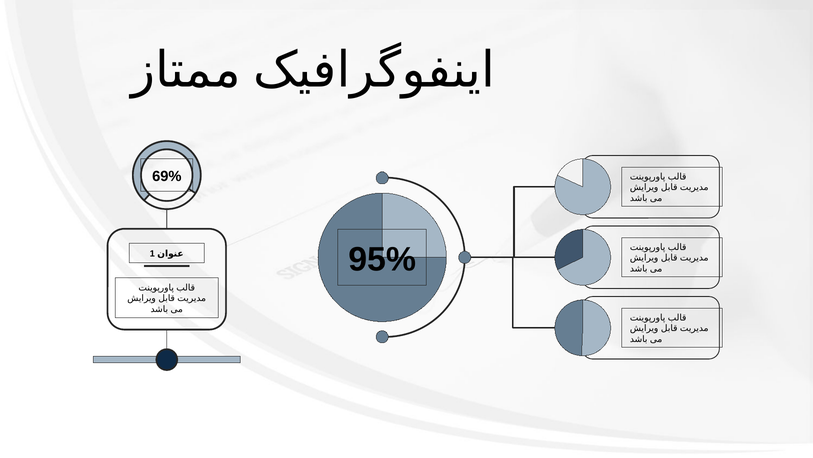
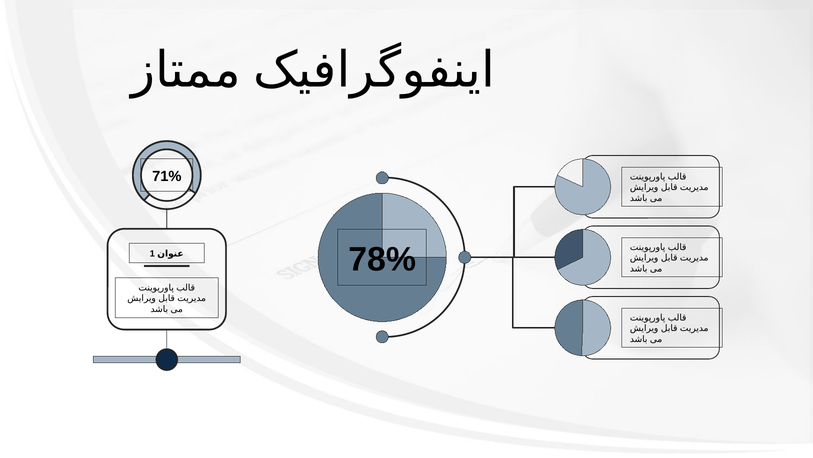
69%: 69% -> 71% (167, 176)
95%: 95% -> 78% (382, 259)
